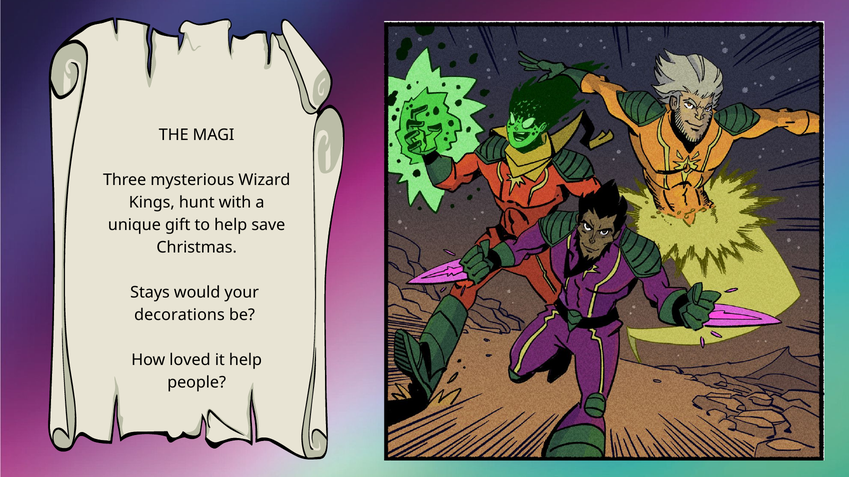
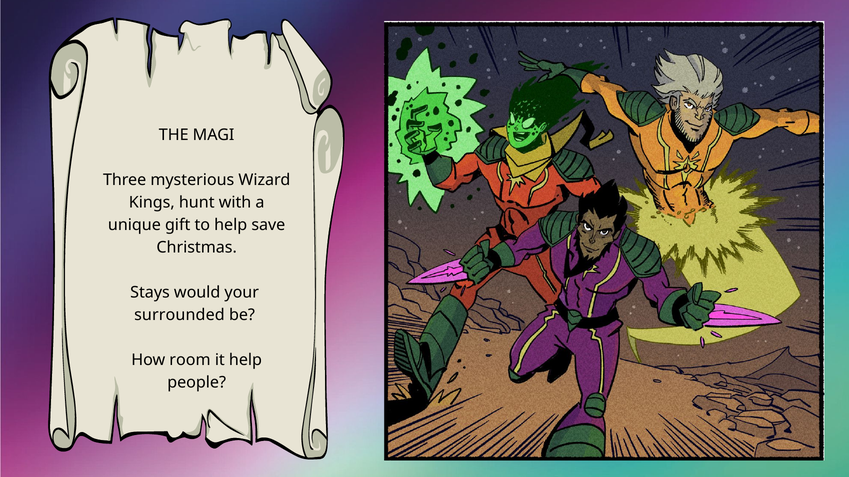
decorations: decorations -> surrounded (179, 315)
loved: loved -> room (190, 360)
